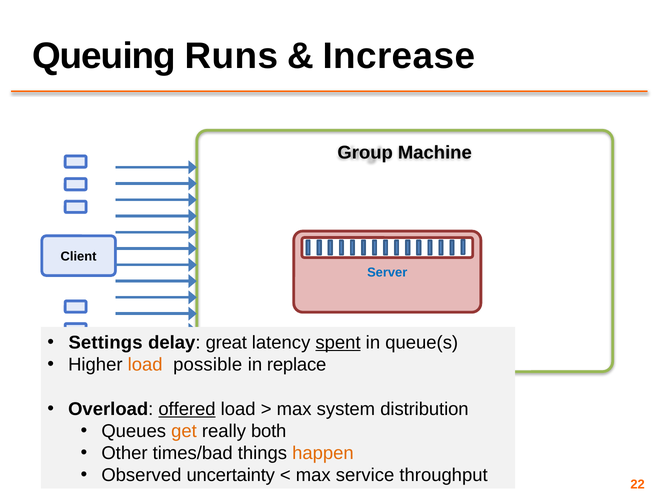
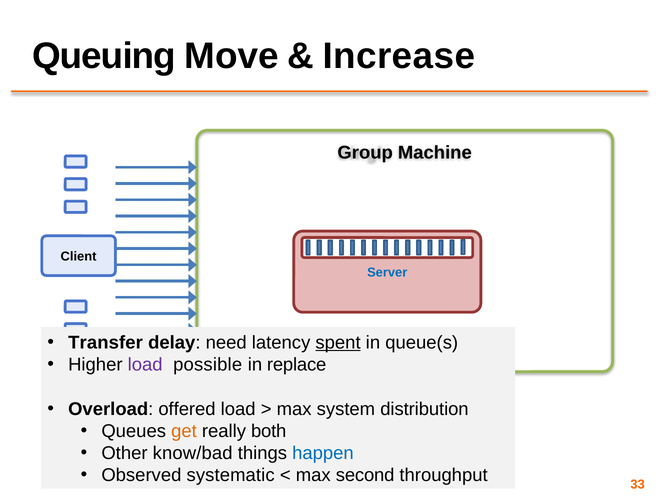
Runs: Runs -> Move (232, 56)
Settings: Settings -> Transfer (106, 343)
great: great -> need (226, 343)
load colour: orange -> purple (145, 365)
offered underline: present -> none (187, 409)
times/bad: times/bad -> know/bad (193, 453)
happen colour: orange -> blue (323, 453)
uncertainty: uncertainty -> systematic (231, 475)
service: service -> second (365, 475)
22: 22 -> 33 (638, 484)
